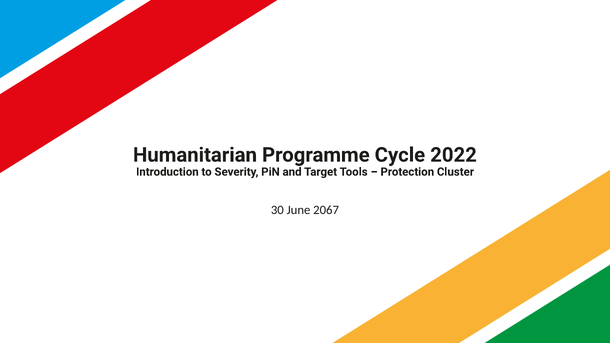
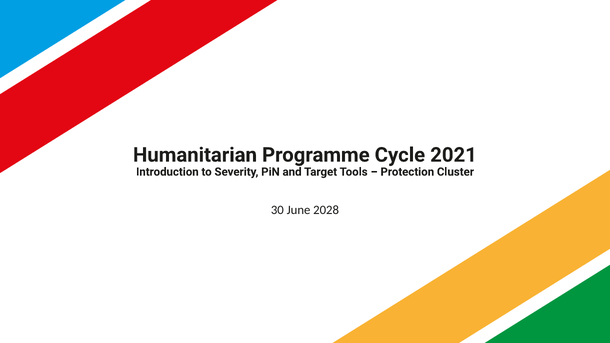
2022: 2022 -> 2021 (454, 155)
2067: 2067 -> 2028 (326, 210)
